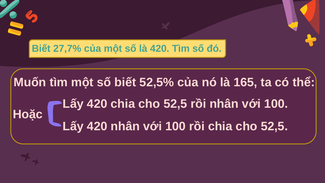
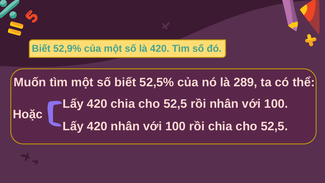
27,7%: 27,7% -> 52,9% (67, 49)
165: 165 -> 289 (245, 82)
